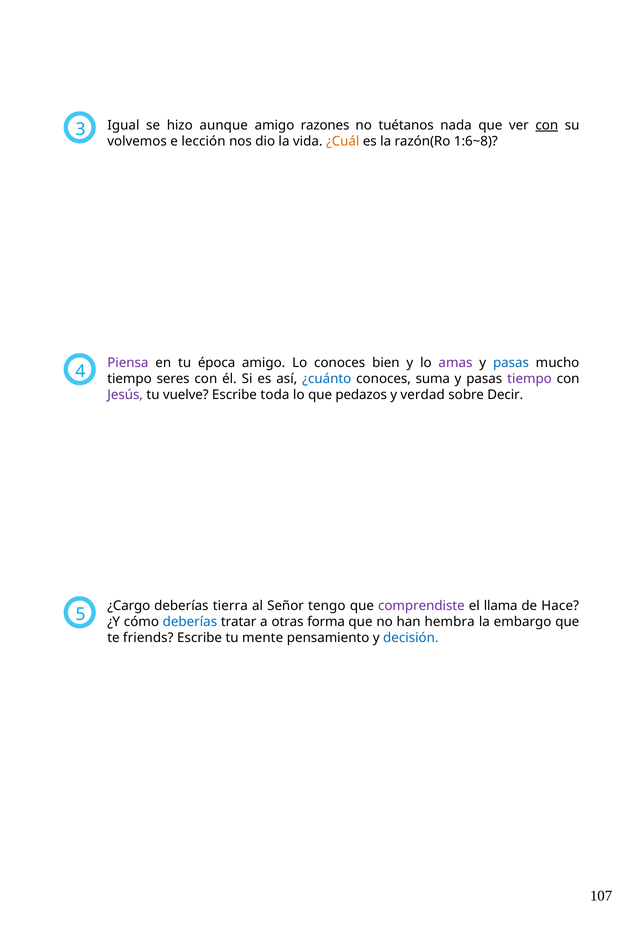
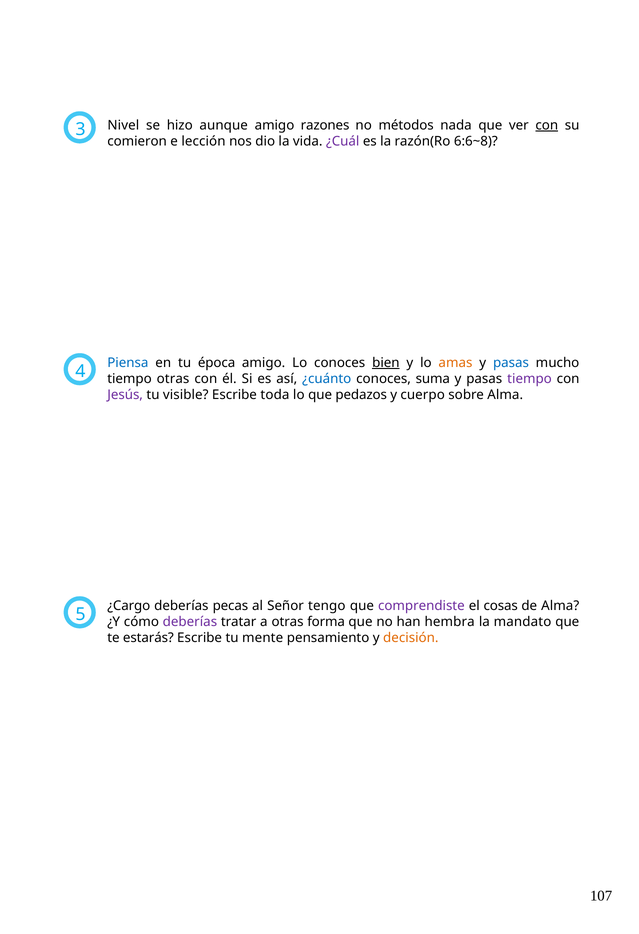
Igual: Igual -> Nivel (123, 125)
tuétanos: tuétanos -> métodos (406, 125)
volvemos: volvemos -> comieron (137, 141)
¿Cuál colour: orange -> purple (343, 141)
1:6~8: 1:6~8 -> 6:6~8 (476, 141)
Piensa colour: purple -> blue (128, 363)
bien underline: none -> present (386, 363)
amas colour: purple -> orange (455, 363)
tiempo seres: seres -> otras (173, 379)
vuelve: vuelve -> visible (186, 395)
verdad: verdad -> cuerpo (423, 395)
sobre Decir: Decir -> Alma (505, 395)
tierra: tierra -> pecas (230, 606)
llama: llama -> cosas (501, 606)
de Hace: Hace -> Alma (560, 606)
deberías colour: blue -> purple (190, 622)
embargo: embargo -> mandato (523, 622)
friends: friends -> estarás (148, 638)
decisión colour: blue -> orange (411, 638)
